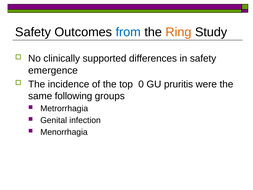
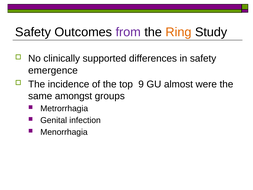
from colour: blue -> purple (128, 32)
0: 0 -> 9 (141, 84)
pruritis: pruritis -> almost (178, 84)
following: following -> amongst (74, 96)
